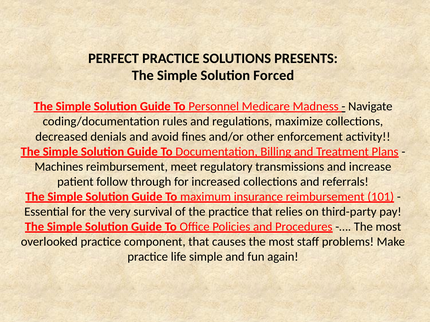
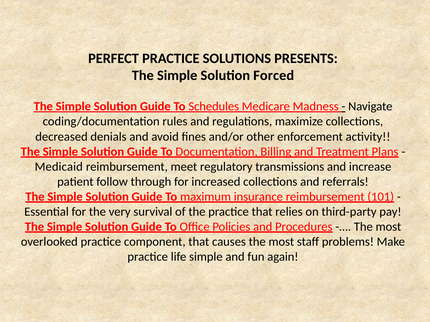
Personnel: Personnel -> Schedules (214, 107)
Machines: Machines -> Medicaid (59, 167)
